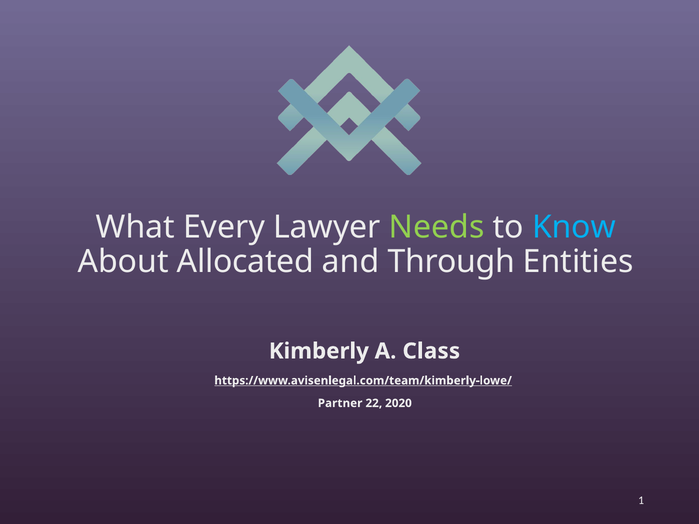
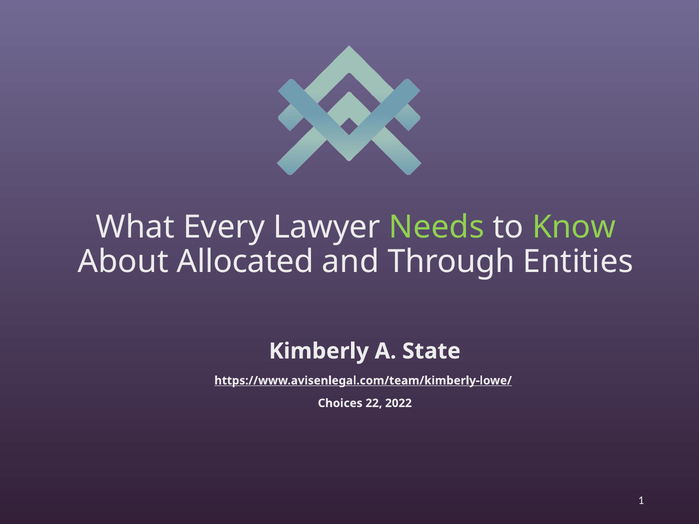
Know colour: light blue -> light green (574, 227)
Class: Class -> State (431, 351)
Partner: Partner -> Choices (340, 403)
2020: 2020 -> 2022 (398, 403)
